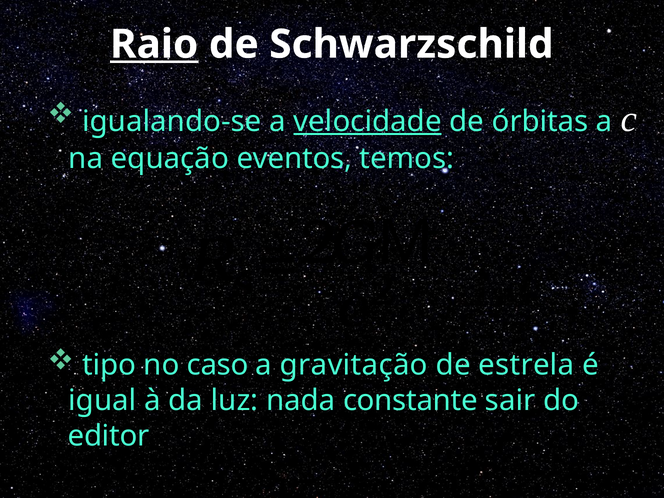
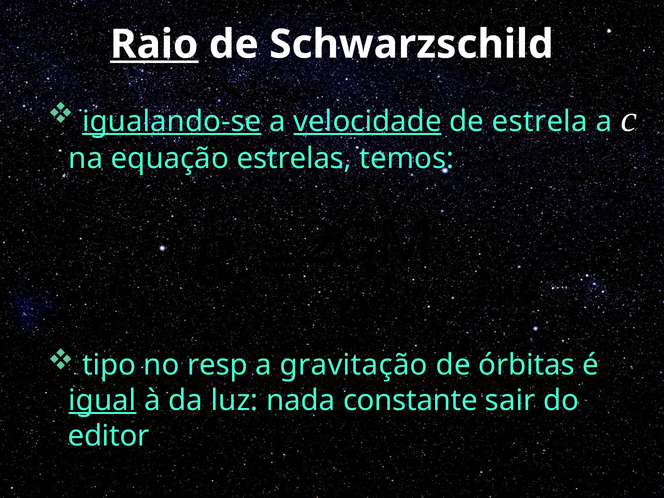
igualando-se underline: none -> present (172, 121)
órbitas: órbitas -> estrela (540, 121)
eventos: eventos -> estrelas (294, 158)
caso: caso -> resp (218, 365)
estrela: estrela -> órbitas (527, 365)
igual underline: none -> present (102, 400)
